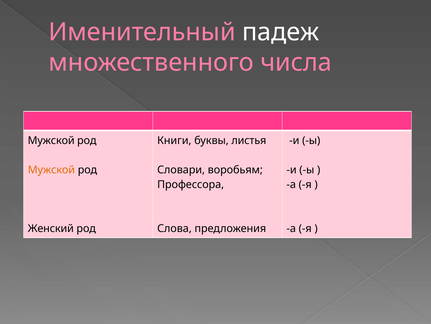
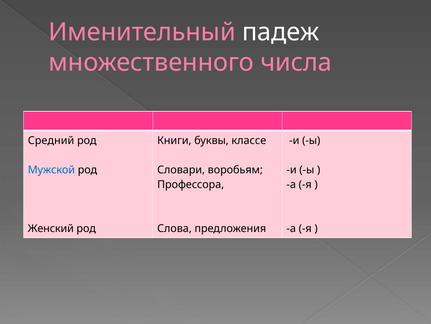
Мужской: Мужской -> Средний (51, 140)
листья: листья -> классе (249, 140)
Мужской colour: orange -> blue (51, 170)
